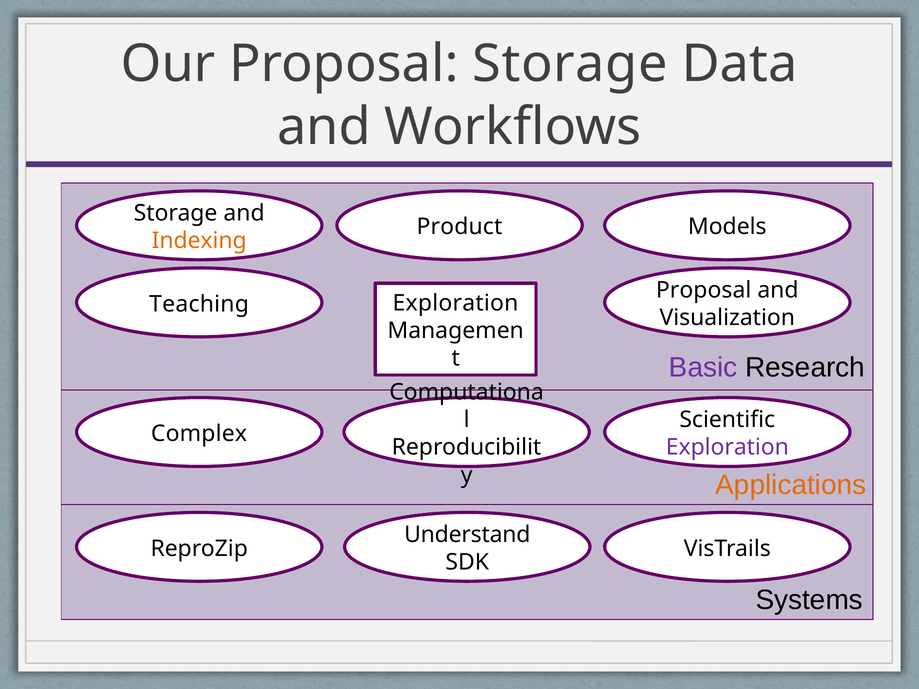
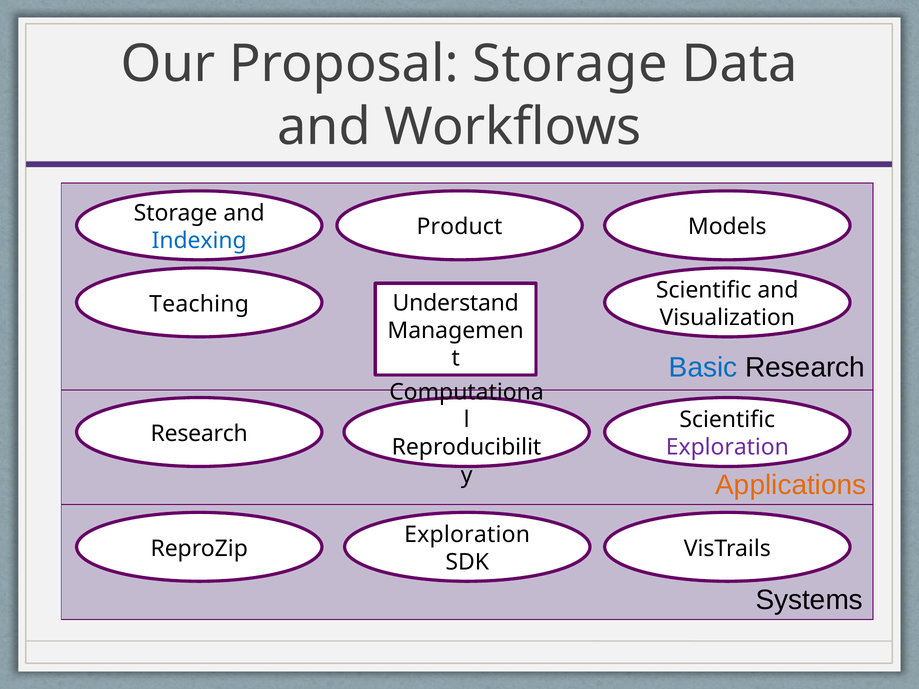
Indexing colour: orange -> blue (199, 241)
Proposal: Proposal -> Scientific (704, 290)
Exploration: Exploration -> Understand (456, 303)
Basic colour: purple -> blue (703, 367)
Complex: Complex -> Research (199, 434)
Understand: Understand -> Exploration (467, 535)
